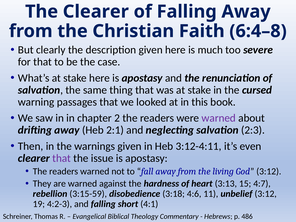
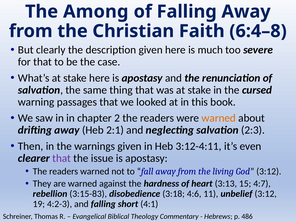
The Clearer: Clearer -> Among (96, 12)
warned colour: purple -> orange (219, 118)
3:15-59: 3:15-59 -> 3:15-83 (88, 194)
